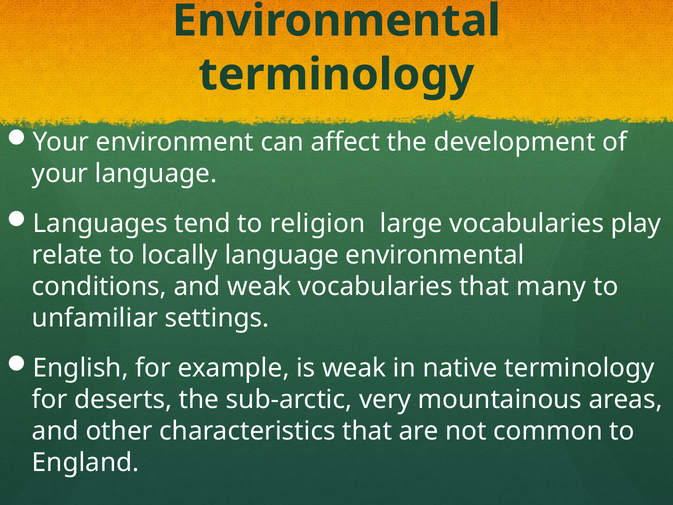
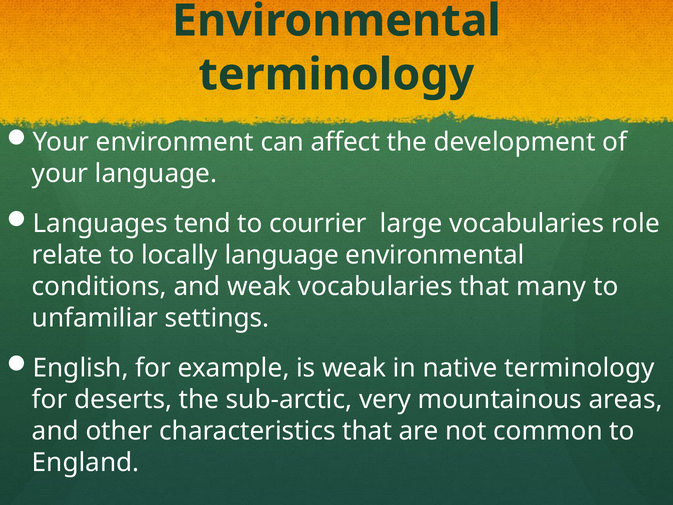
religion: religion -> courrier (318, 224)
play: play -> role (636, 224)
